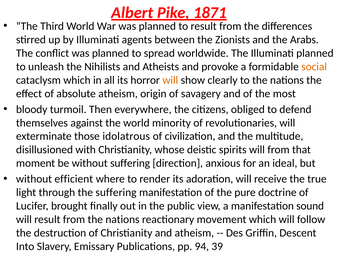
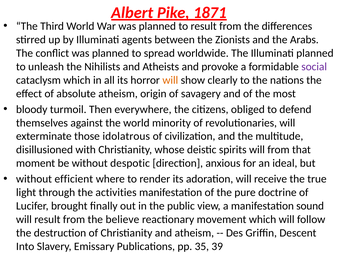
social colour: orange -> purple (314, 67)
without suffering: suffering -> despotic (130, 164)
the suffering: suffering -> activities (116, 193)
from the nations: nations -> believe (122, 220)
94: 94 -> 35 (202, 247)
